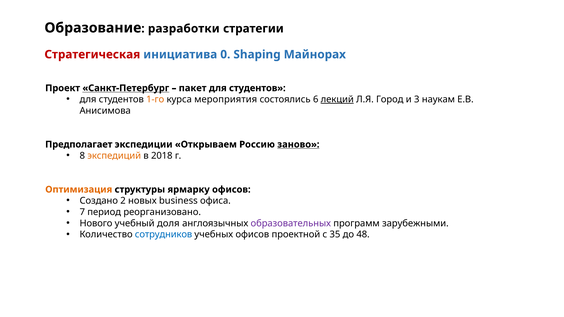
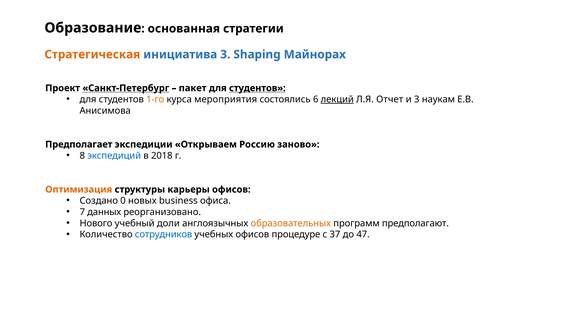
разработки: разработки -> основанная (184, 29)
Стратегическая colour: red -> orange (92, 55)
инициатива 0: 0 -> 3 (225, 55)
студентов underline: none -> present (257, 88)
Город: Город -> Отчет (390, 99)
заново underline: present -> none (298, 145)
экспедиций colour: orange -> blue (114, 156)
ярмарку: ярмарку -> карьеры (189, 190)
2: 2 -> 0 (123, 201)
период: период -> данных (104, 212)
доля: доля -> доли (168, 223)
образовательных colour: purple -> orange (291, 223)
зарубежными: зарубежными -> предполагают (415, 223)
проектной: проектной -> процедуре (296, 235)
35: 35 -> 37 (335, 235)
48: 48 -> 47 (363, 235)
